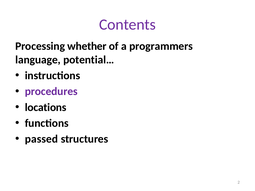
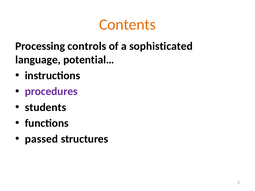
Contents colour: purple -> orange (127, 25)
whether: whether -> controls (87, 46)
programmers: programmers -> sophisticated (161, 46)
locations: locations -> students (46, 107)
